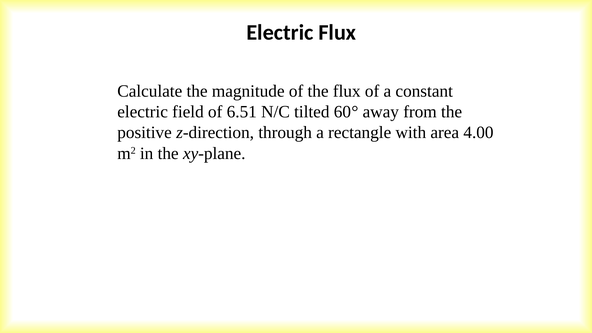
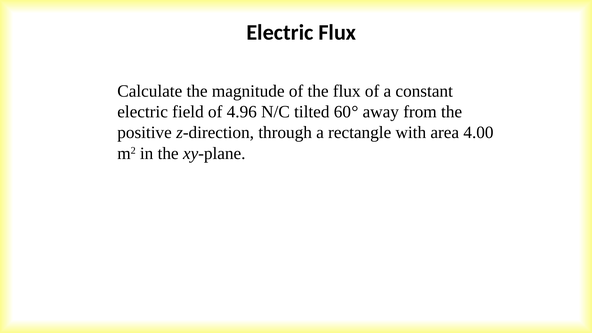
6.51: 6.51 -> 4.96 (242, 112)
